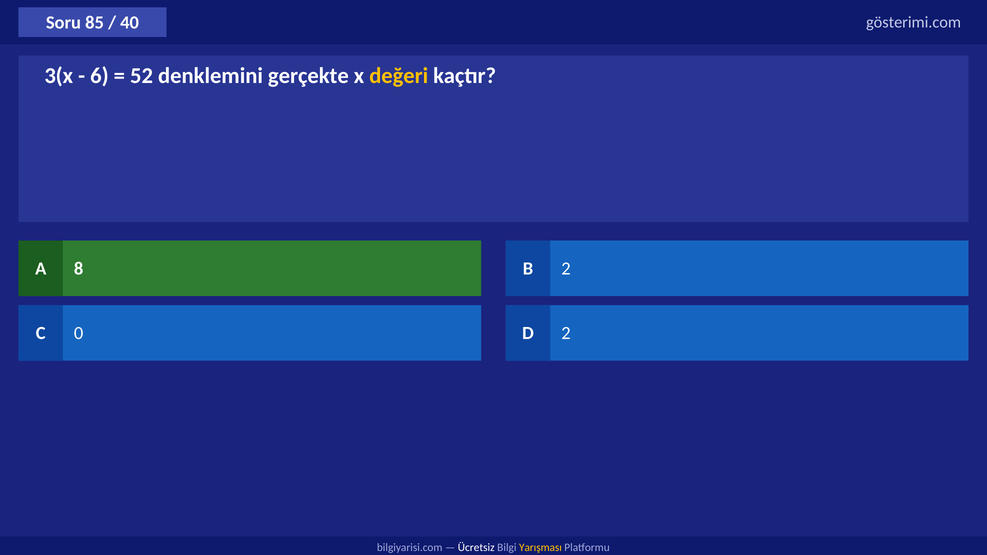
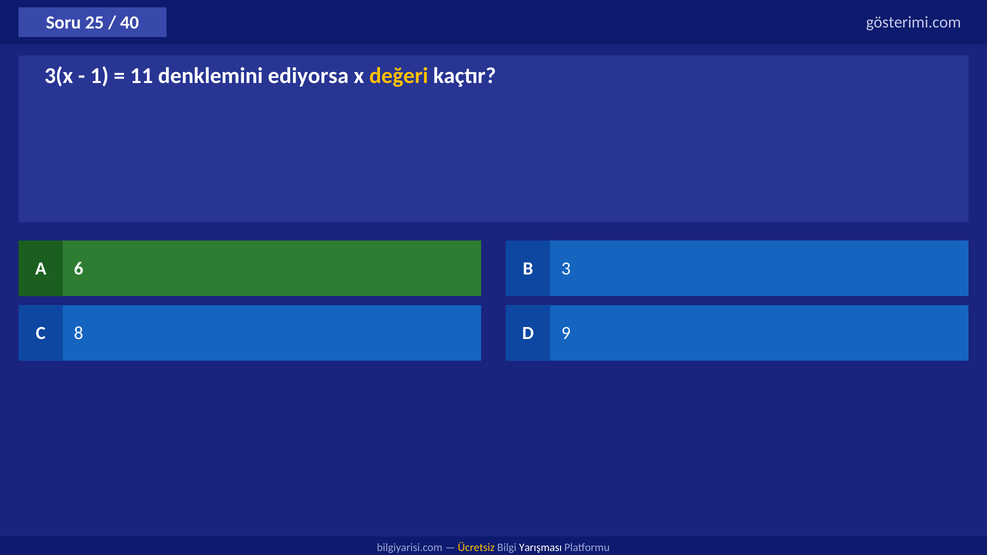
85: 85 -> 25 (95, 23)
6: 6 -> 1 (99, 76)
52: 52 -> 11 (142, 76)
gerçekte: gerçekte -> ediyorsa (308, 76)
8: 8 -> 6 (79, 269)
B 2: 2 -> 3 (566, 269)
0: 0 -> 8 (79, 333)
D 2: 2 -> 9 (566, 333)
Ücretsiz colour: white -> yellow (476, 547)
Yarışması colour: yellow -> white (540, 547)
